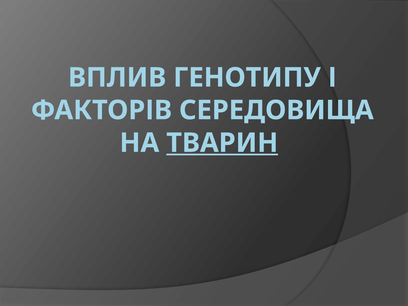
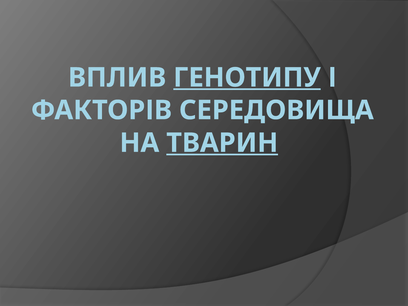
ГЕНОТИПУ underline: none -> present (247, 78)
